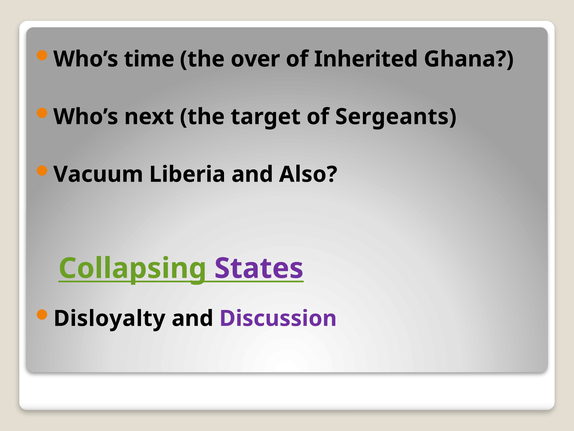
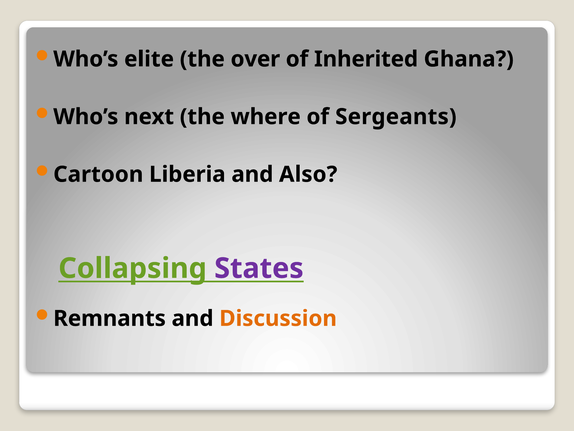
time: time -> elite (149, 59)
target: target -> where (266, 117)
Vacuum: Vacuum -> Cartoon (98, 174)
Disloyalty: Disloyalty -> Remnants (110, 318)
Discussion colour: purple -> orange (278, 318)
